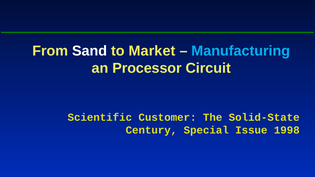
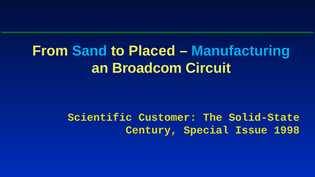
Sand colour: white -> light blue (90, 51)
Market: Market -> Placed (152, 51)
Processor: Processor -> Broadcom (147, 68)
